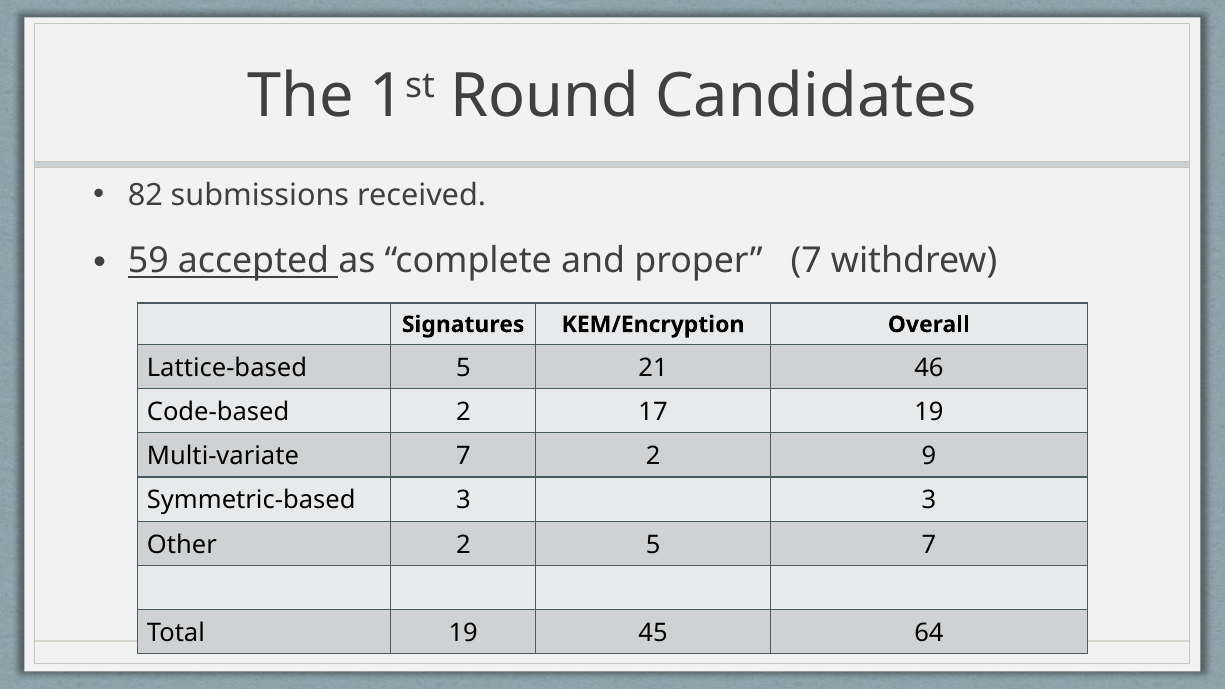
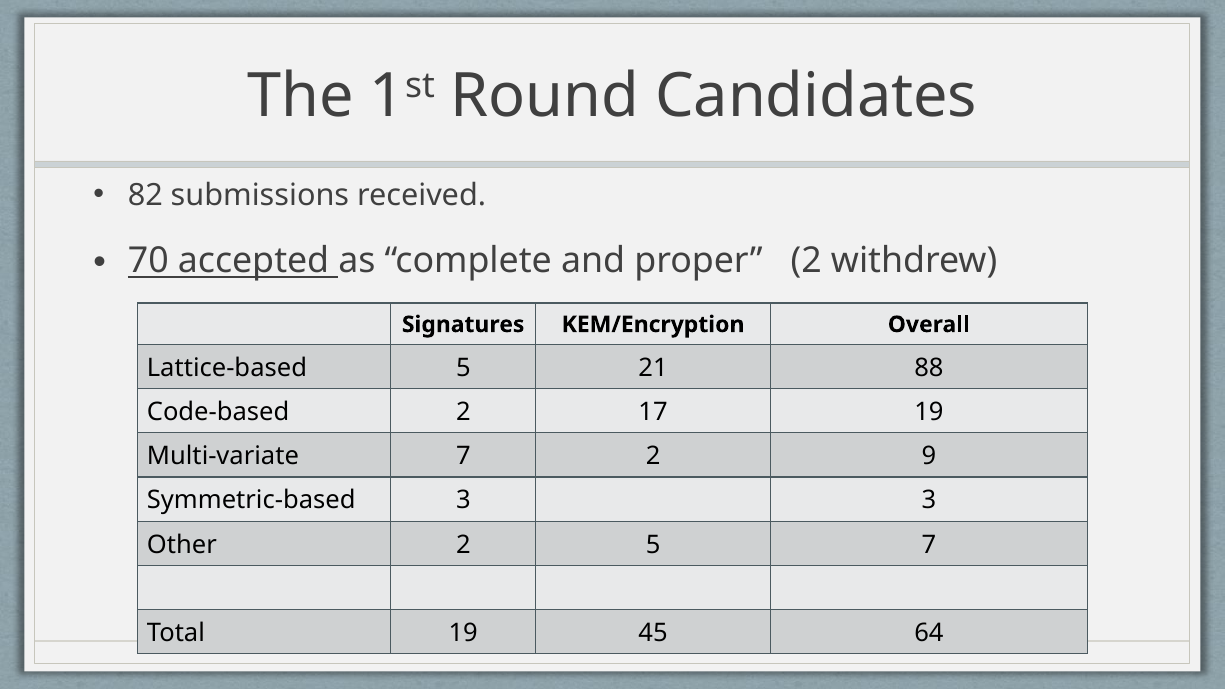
59: 59 -> 70 (148, 261)
proper 7: 7 -> 2 (806, 261)
46: 46 -> 88 (929, 368)
